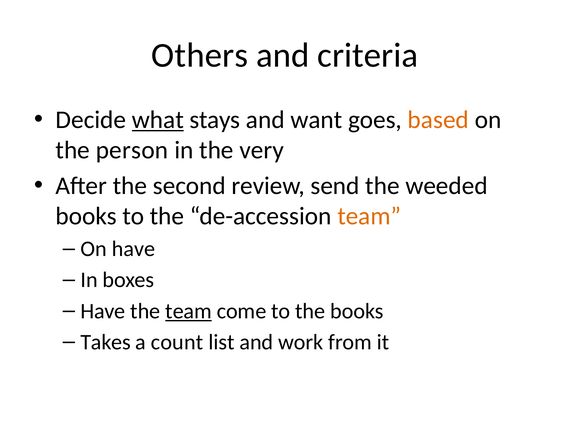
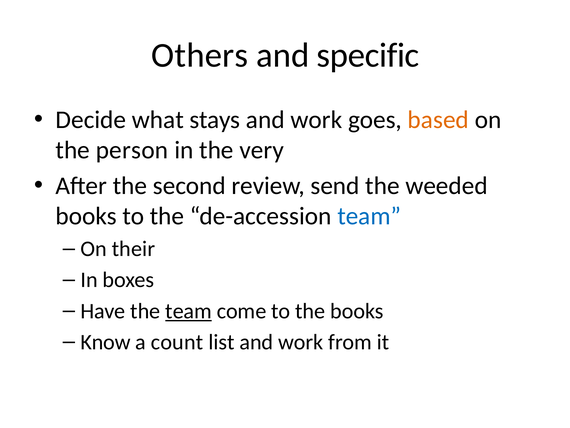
criteria: criteria -> specific (368, 55)
what underline: present -> none (158, 120)
stays and want: want -> work (316, 120)
team colour: orange -> blue (369, 216)
On have: have -> their (133, 249)
Takes: Takes -> Know (106, 342)
